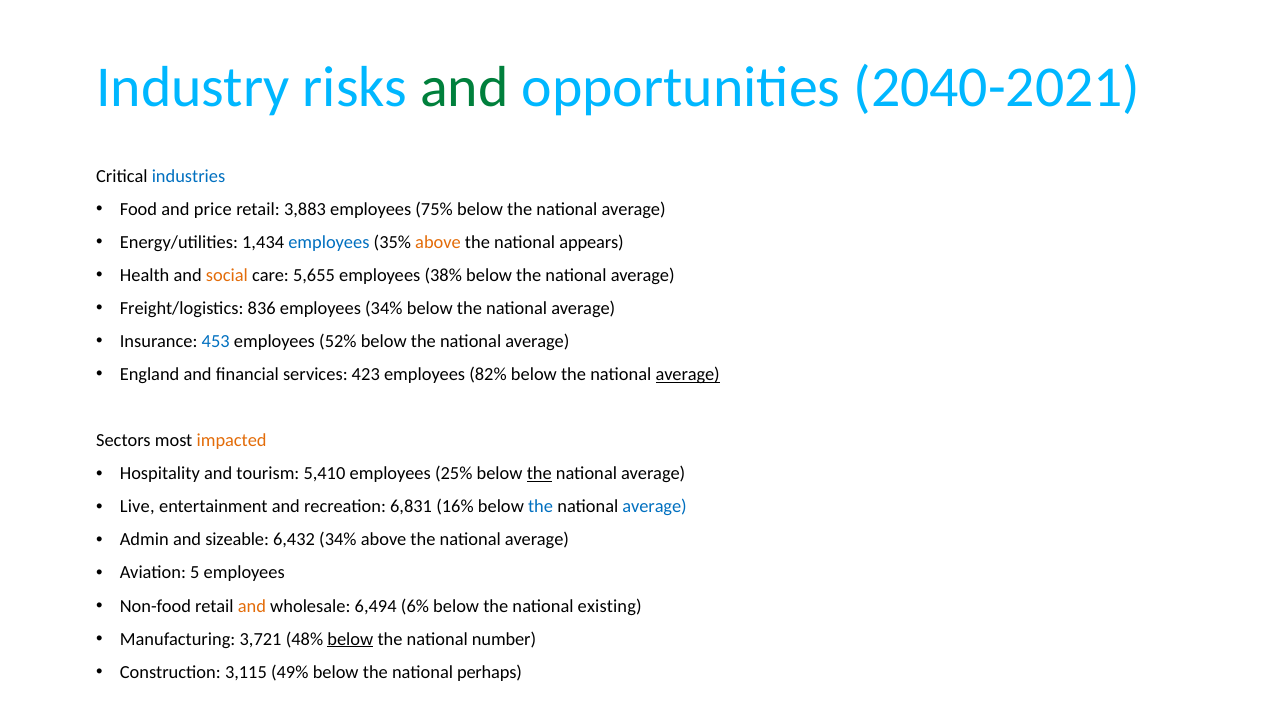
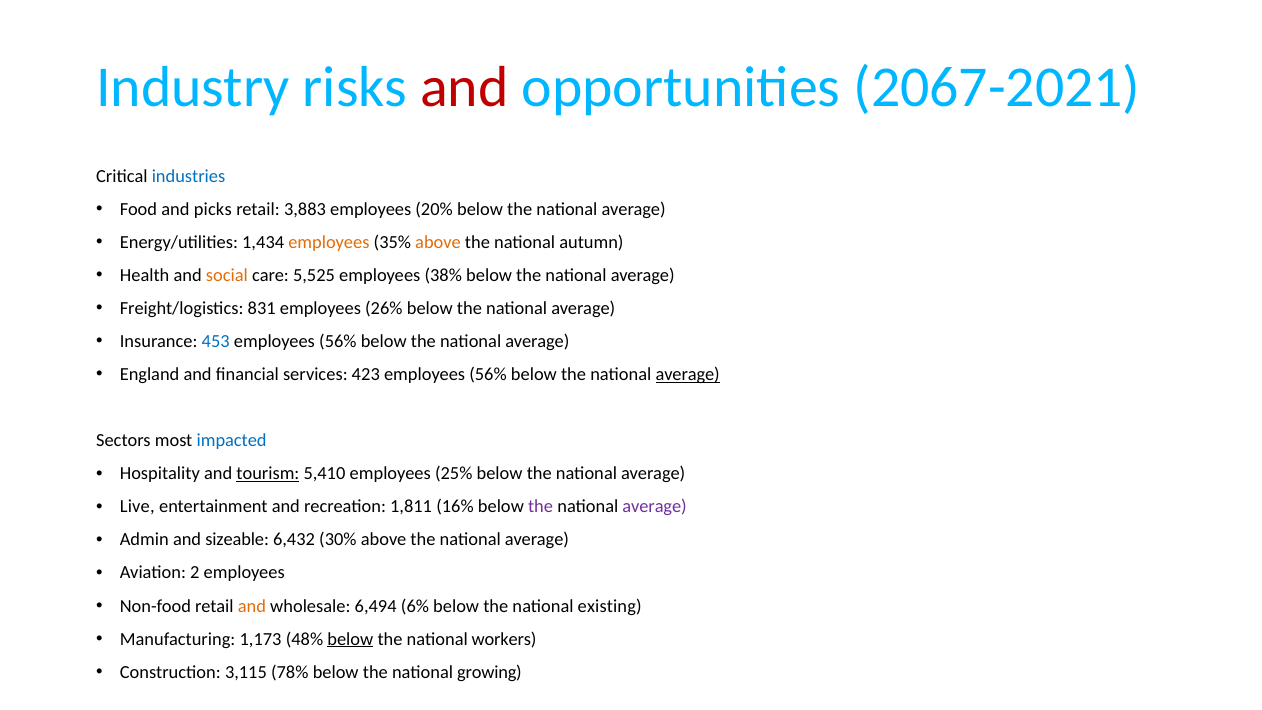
and colour: green -> red (464, 87)
2040-2021: 2040-2021 -> 2067-2021 (997, 87)
price: price -> picks (213, 209)
75%: 75% -> 20% (434, 209)
employees colour: blue -> orange (329, 242)
appears: appears -> autumn (591, 242)
5,655: 5,655 -> 5,525 (314, 275)
836: 836 -> 831 (262, 308)
employees 34%: 34% -> 26% (384, 308)
52%: 52% -> 56% (338, 341)
423 employees 82%: 82% -> 56% (488, 374)
impacted colour: orange -> blue (232, 441)
tourism underline: none -> present (268, 474)
the underline: present -> none (539, 474)
6,831: 6,831 -> 1,811 (411, 507)
the colour: blue -> purple (541, 507)
average colour: blue -> purple (655, 507)
6,432 34%: 34% -> 30% (338, 540)
5: 5 -> 2 (195, 573)
3,721: 3,721 -> 1,173 (261, 639)
number: number -> workers (504, 639)
49%: 49% -> 78% (290, 672)
perhaps: perhaps -> growing (489, 672)
